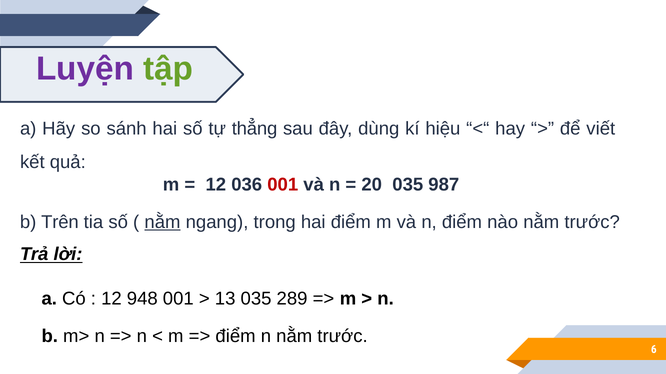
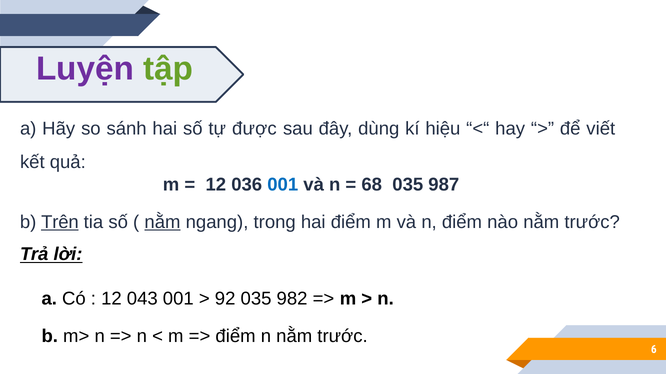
thẳng: thẳng -> được (254, 129)
001 colour: red -> blue (283, 185)
20: 20 -> 68 (372, 185)
Trên underline: none -> present (60, 223)
948: 948 -> 043 (142, 299)
13: 13 -> 92 (225, 299)
289: 289 -> 982 (292, 299)
